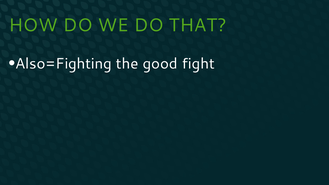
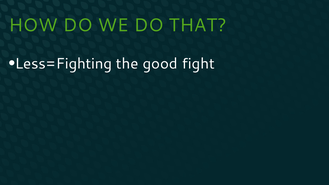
Also=Fighting: Also=Fighting -> Less=Fighting (63, 64)
